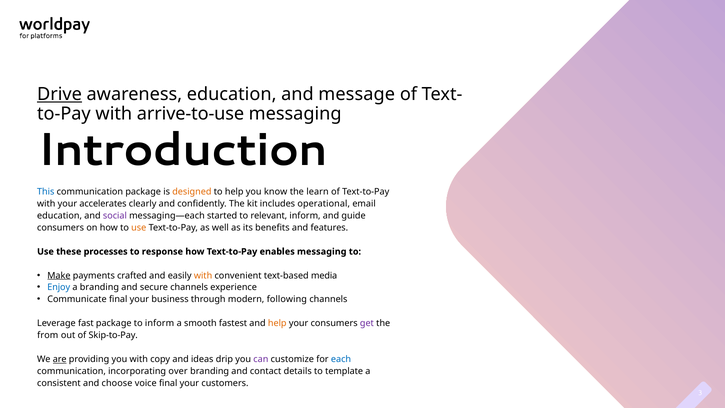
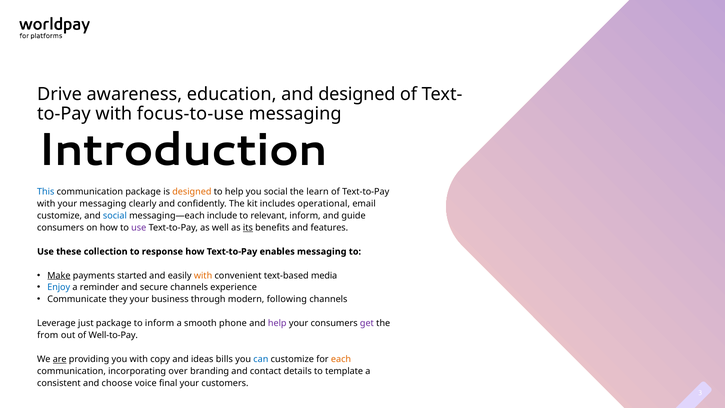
Drive underline: present -> none (59, 94)
and message: message -> designed (357, 94)
arrive-to-use: arrive-to-use -> focus-to-use (190, 114)
you know: know -> social (276, 192)
your accelerates: accelerates -> messaging (103, 204)
education: education -> customize (60, 216)
social colour: purple -> blue (115, 216)
started: started -> include (222, 216)
use colour: orange -> purple (139, 228)
its underline: none -> present (248, 228)
processes: processes -> collection (106, 252)
crafted: crafted -> started (132, 275)
a branding: branding -> reminder (99, 287)
Communicate final: final -> they (118, 299)
fast: fast -> just (86, 323)
fastest: fastest -> phone (233, 323)
help colour: orange -> purple (277, 323)
Skip-to-Pay: Skip-to-Pay -> Well-to-Pay (113, 335)
drip: drip -> bills (224, 359)
can colour: purple -> blue (261, 359)
each colour: blue -> orange (341, 359)
